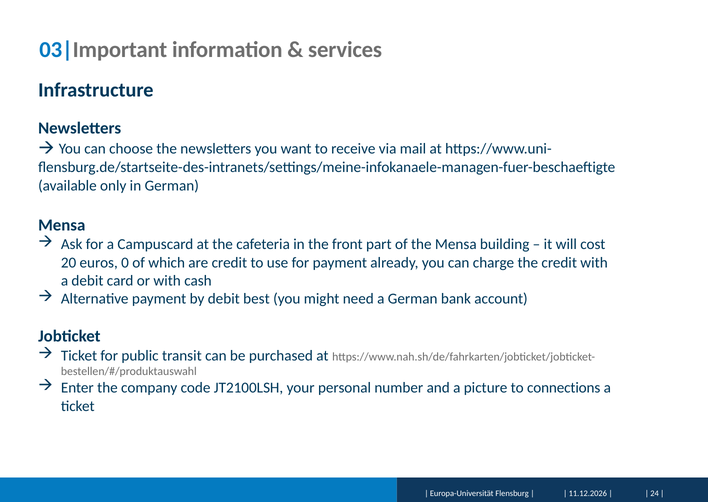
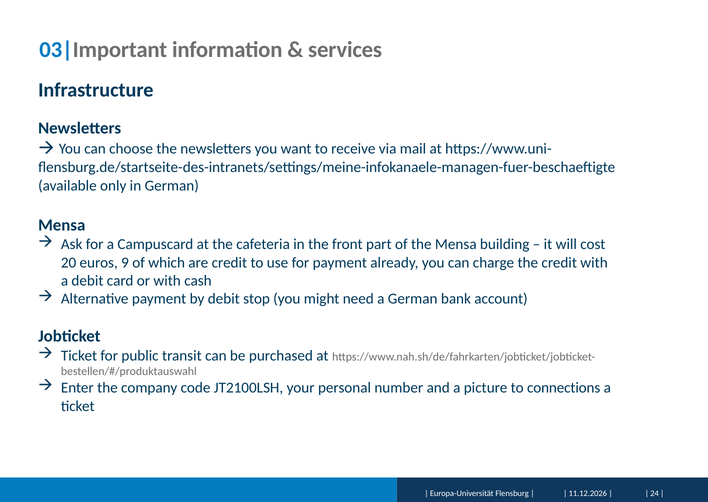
0: 0 -> 9 (125, 262)
best: best -> stop (257, 299)
